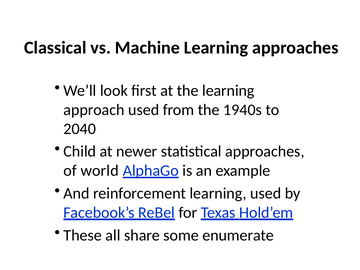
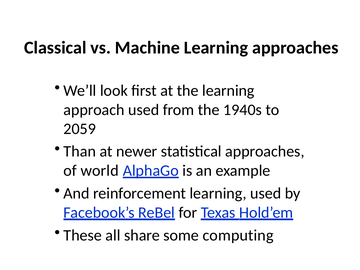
2040: 2040 -> 2059 (80, 129)
Child: Child -> Than (80, 151)
enumerate: enumerate -> computing (238, 235)
